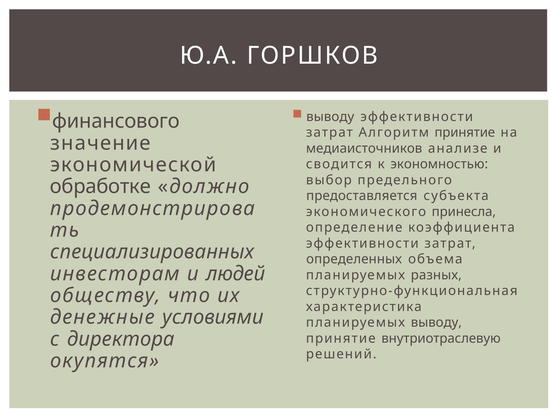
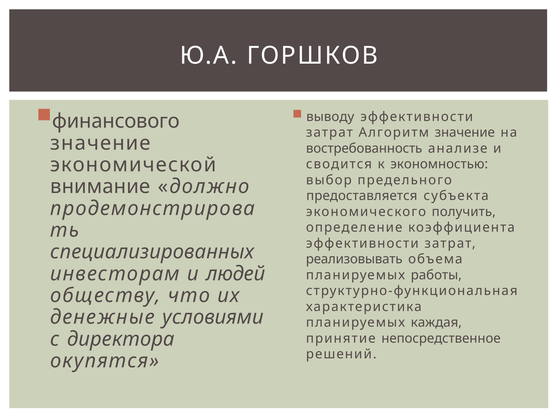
Алгоритм принятие: принятие -> значение (465, 132)
медиаисточников: медиаисточников -> востребованность (364, 148)
обработке: обработке -> внимание (100, 186)
принесла: принесла -> получить (464, 211)
определенных: определенных -> реализовывать (354, 259)
разных: разных -> работы (436, 275)
планируемых выводу: выводу -> каждая (436, 322)
внутриотраслевую: внутриотраслевую -> непосредственное (441, 338)
